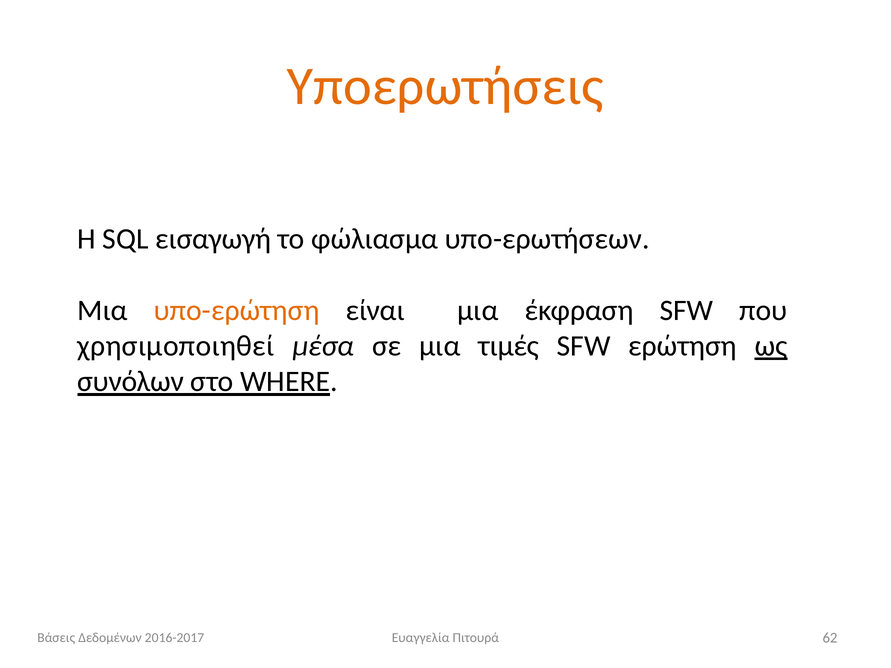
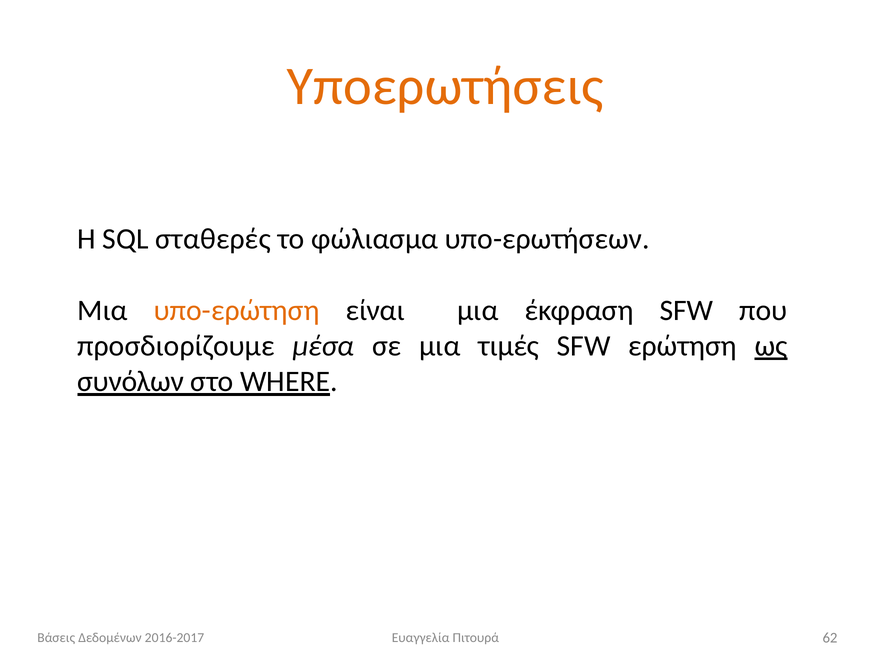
εισαγωγή: εισαγωγή -> σταθερές (213, 239)
χρησιμοποιηθεί: χρησιμοποιηθεί -> προσδιορίζουμε (176, 346)
